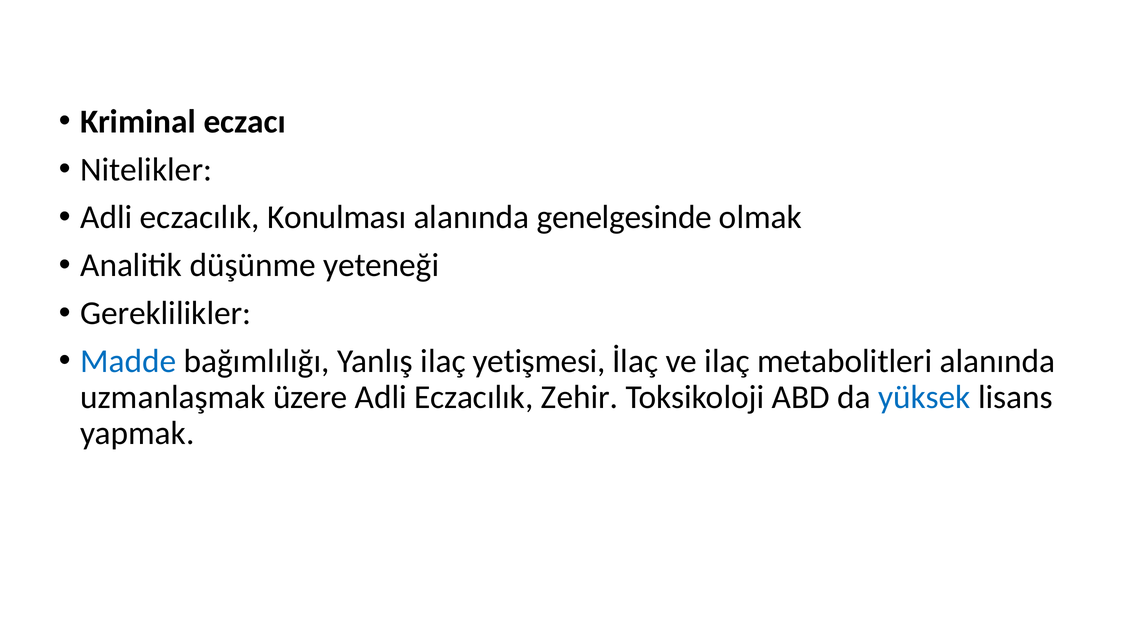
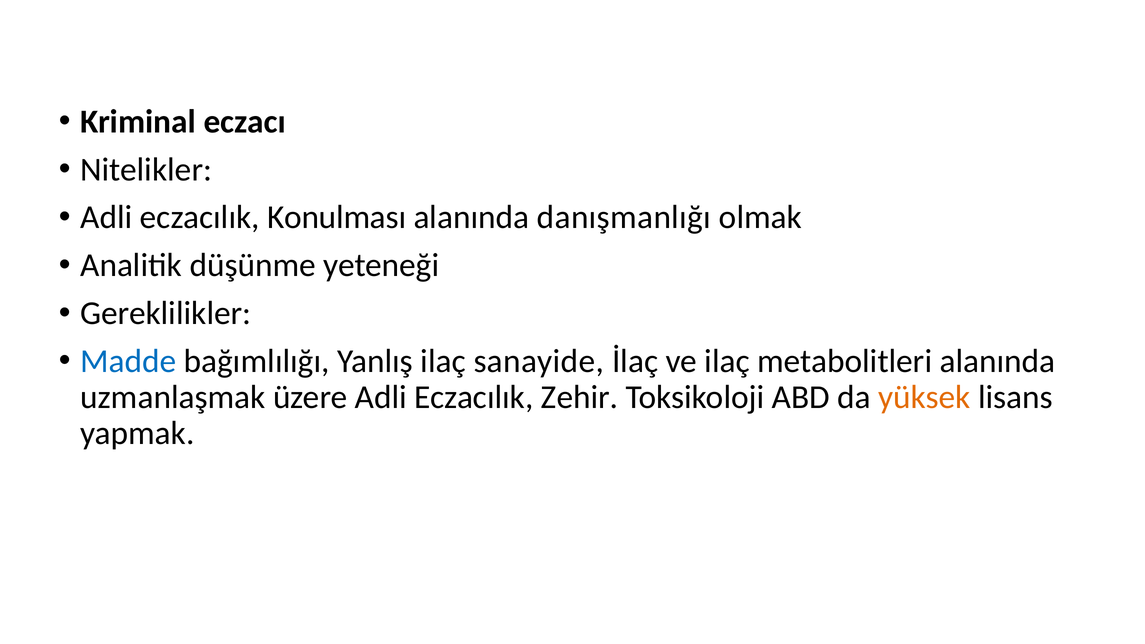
genelgesinde: genelgesinde -> danışmanlığı (624, 217)
yetişmesi: yetişmesi -> sanayide (539, 361)
yüksek colour: blue -> orange (924, 397)
